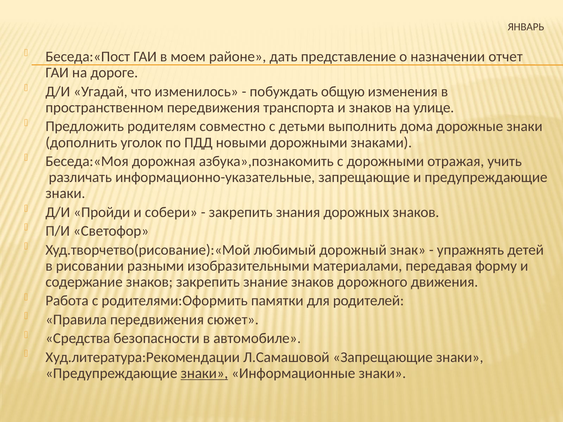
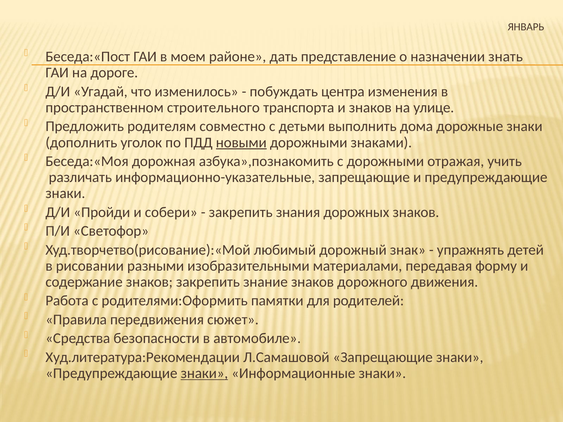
отчет: отчет -> знать (506, 57)
общую: общую -> центра (343, 92)
пространственном передвижения: передвижения -> строительного (213, 108)
новыми underline: none -> present (241, 143)
